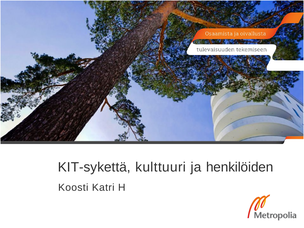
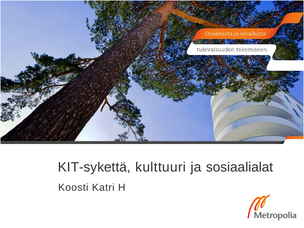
henkilöiden: henkilöiden -> sosiaalialat (240, 167)
